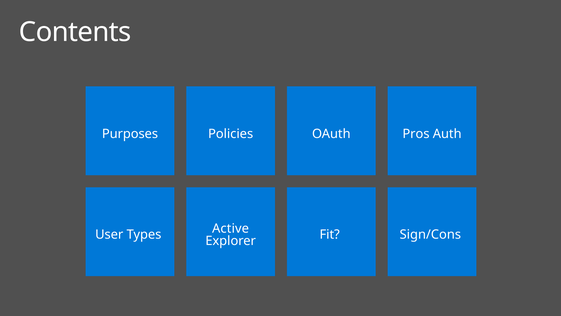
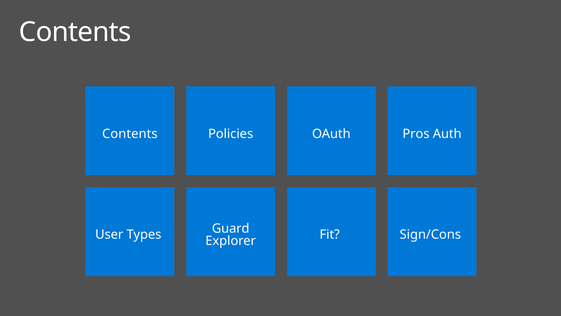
Purposes: Purposes -> Contents (130, 134)
Active: Active -> Guard (231, 228)
